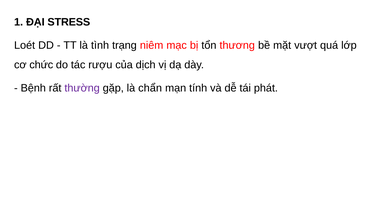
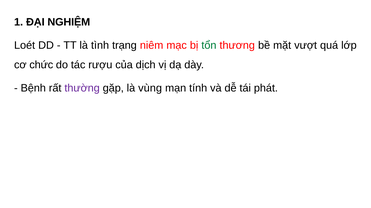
STRESS: STRESS -> NGHIỆM (69, 22)
tổn colour: black -> green (209, 45)
chẩn: chẩn -> vùng (150, 88)
